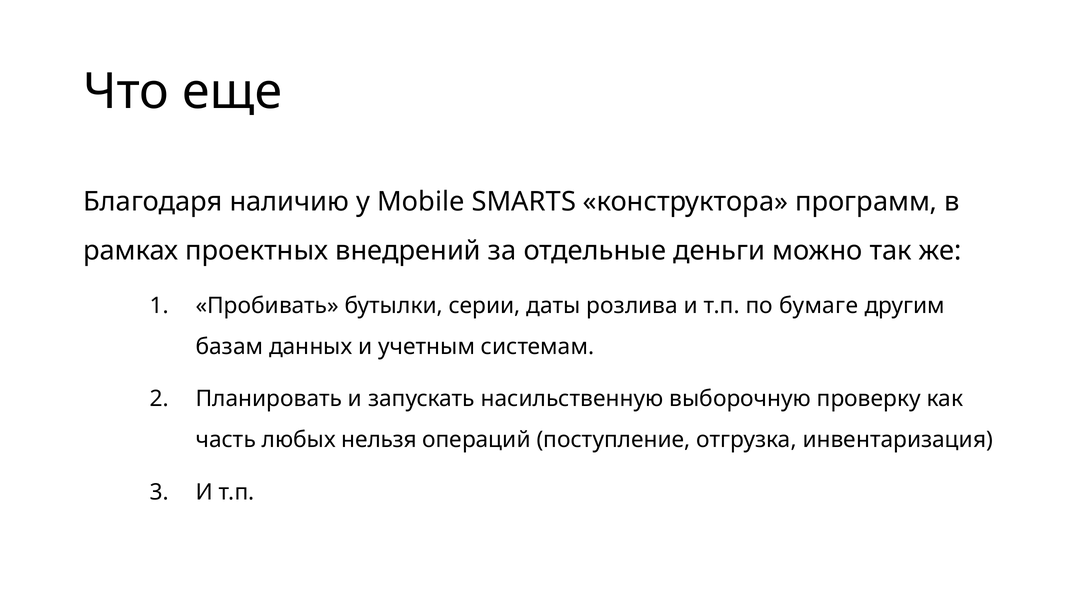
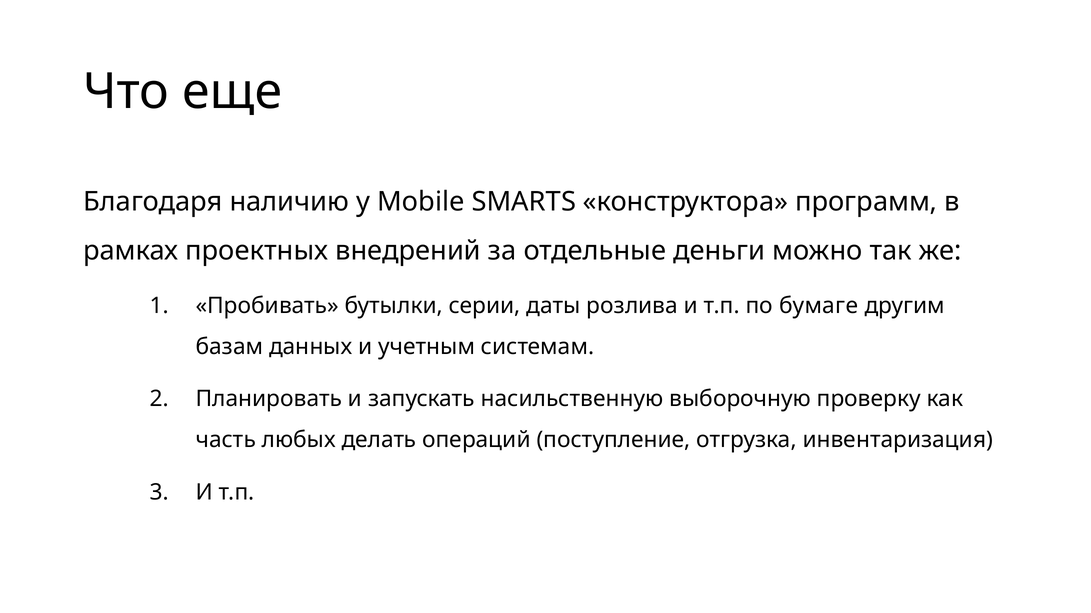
нельзя: нельзя -> делать (379, 440)
